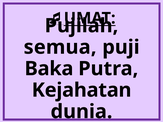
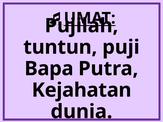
semua: semua -> tuntun (60, 47)
Baka: Baka -> Bapa (49, 69)
